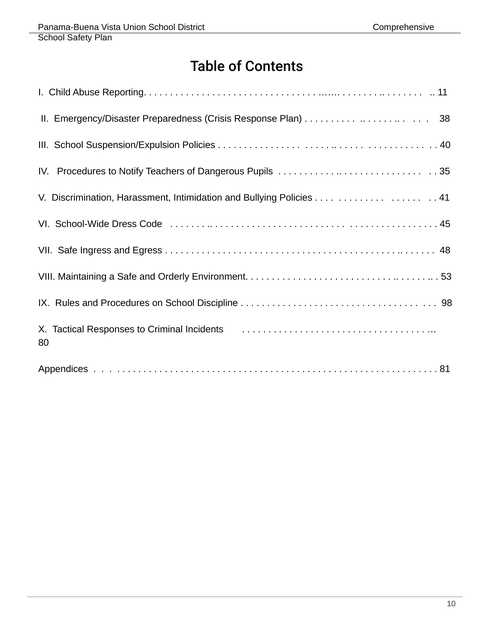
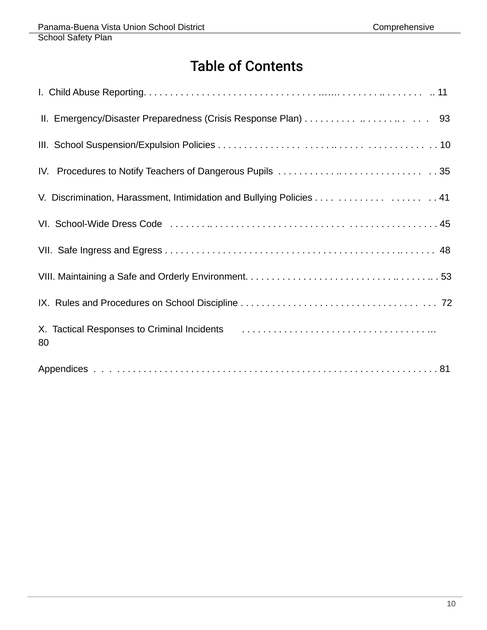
38: 38 -> 93 (445, 119)
40: 40 -> 10 (445, 145)
98: 98 -> 72 (447, 303)
